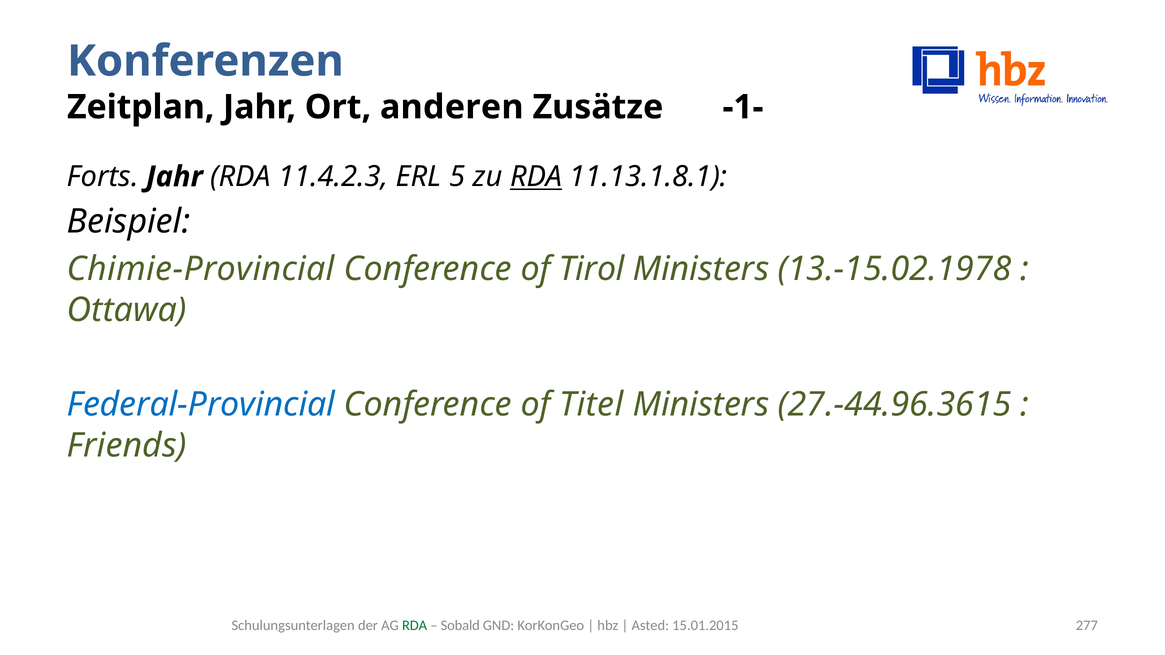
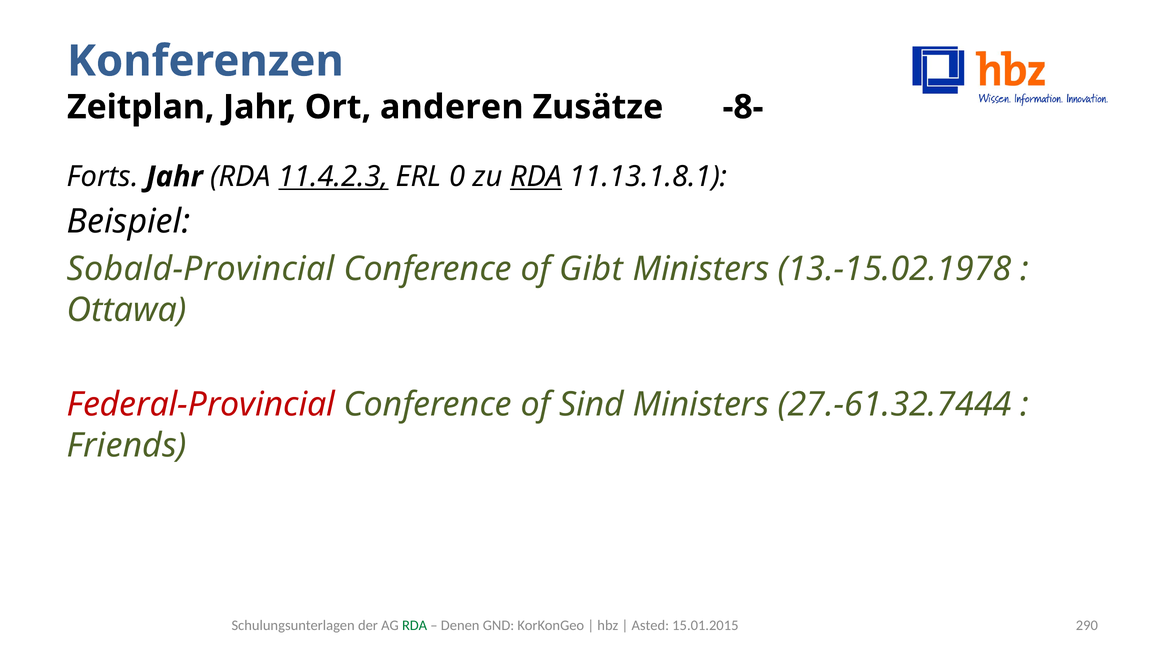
-1-: -1- -> -8- (743, 107)
11.4.2.3 underline: none -> present (333, 177)
5: 5 -> 0 (457, 177)
Chimie-Provincial: Chimie-Provincial -> Sobald-Provincial (201, 269)
Tirol: Tirol -> Gibt (591, 269)
Federal-Provincial colour: blue -> red (201, 405)
Titel: Titel -> Sind (592, 405)
27.-44.96.3615: 27.-44.96.3615 -> 27.-61.32.7444 (895, 405)
Sobald: Sobald -> Denen (460, 626)
277: 277 -> 290 (1087, 626)
